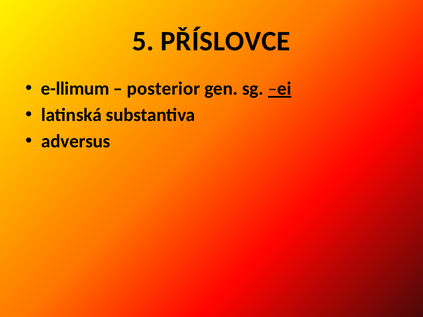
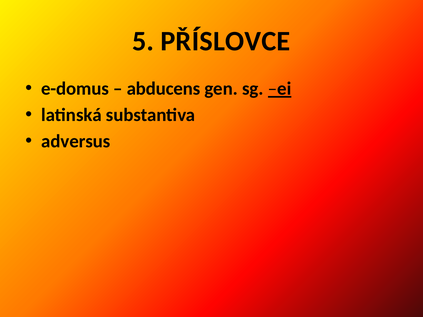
e-llimum: e-llimum -> e-domus (75, 89)
posterior: posterior -> abducens (164, 89)
